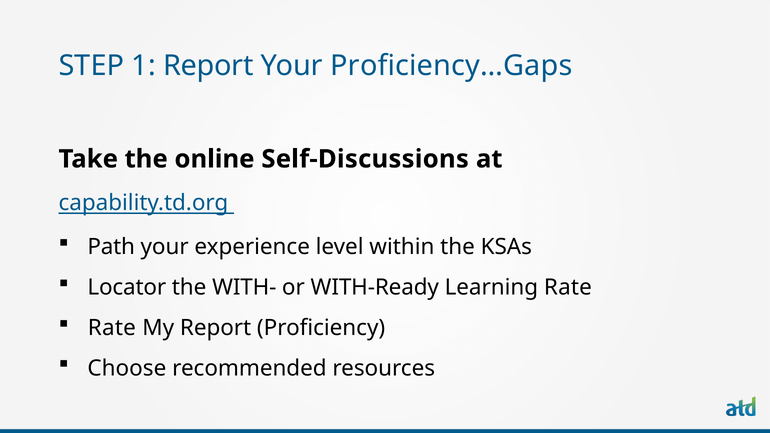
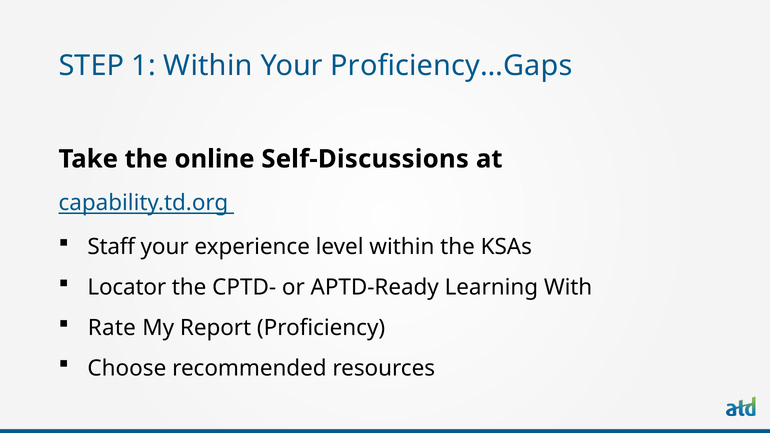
1 Report: Report -> Within (208, 66)
Path: Path -> Staff (111, 247)
WITH-: WITH- -> CPTD- (244, 287)
WITH-Ready: WITH-Ready -> APTD-Ready (375, 287)
Learning Rate: Rate -> With (568, 287)
